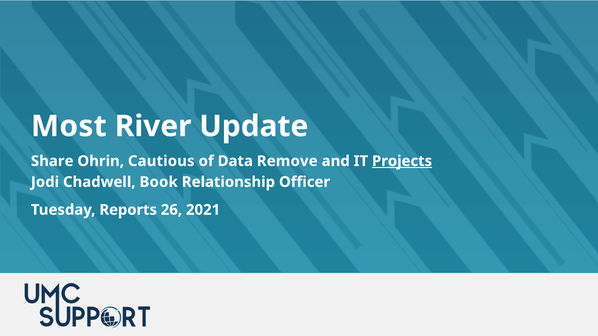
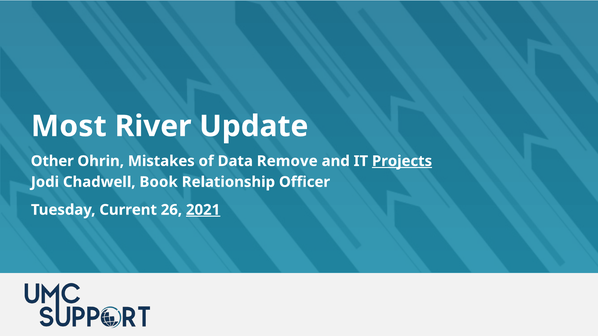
Share: Share -> Other (52, 161)
Cautious: Cautious -> Mistakes (161, 161)
Reports: Reports -> Current (128, 210)
2021 underline: none -> present (203, 210)
